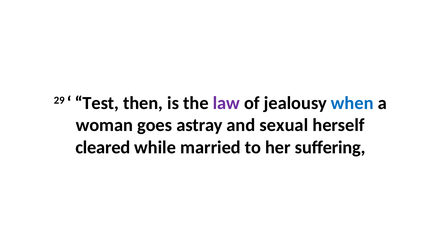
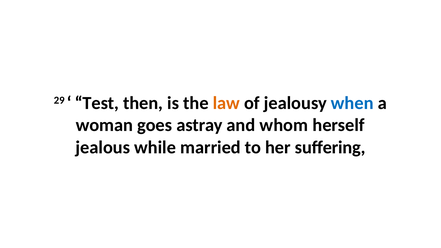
law colour: purple -> orange (226, 103)
sexual: sexual -> whom (284, 125)
cleared: cleared -> jealous (103, 147)
